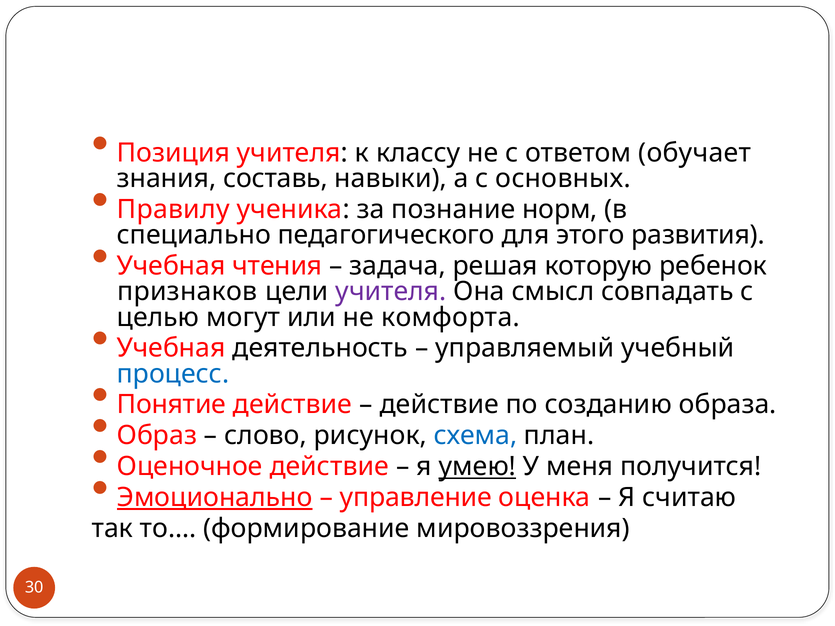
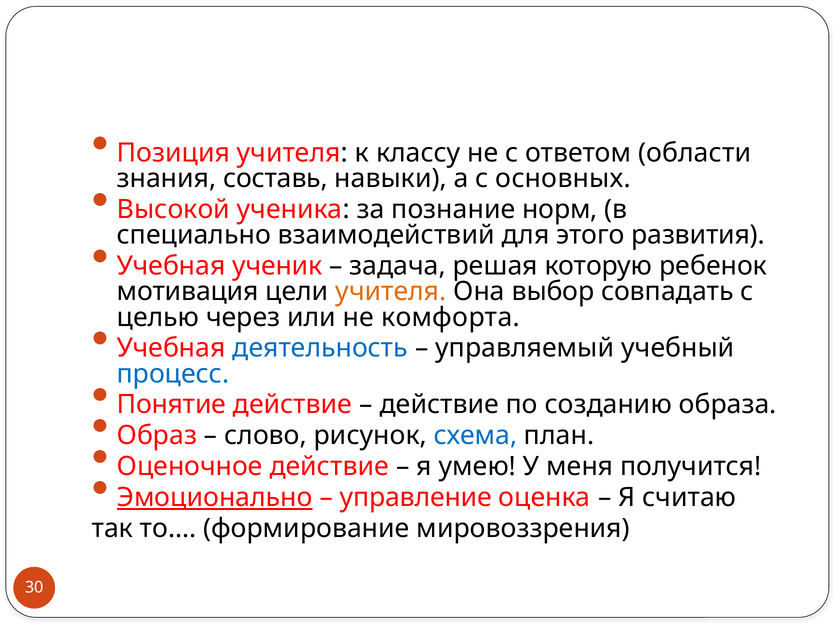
обучает: обучает -> области (695, 153)
Правилу: Правилу -> Высокой (173, 210)
педагогического: педагогического -> взаимодействий (386, 235)
чтения: чтения -> ученик (277, 266)
признаков: признаков -> мотивация (188, 292)
учителя colour: purple -> orange (391, 292)
смысл: смысл -> выбор (553, 292)
могут: могут -> через (243, 317)
деятельность colour: black -> blue (320, 348)
умею underline: present -> none (477, 467)
